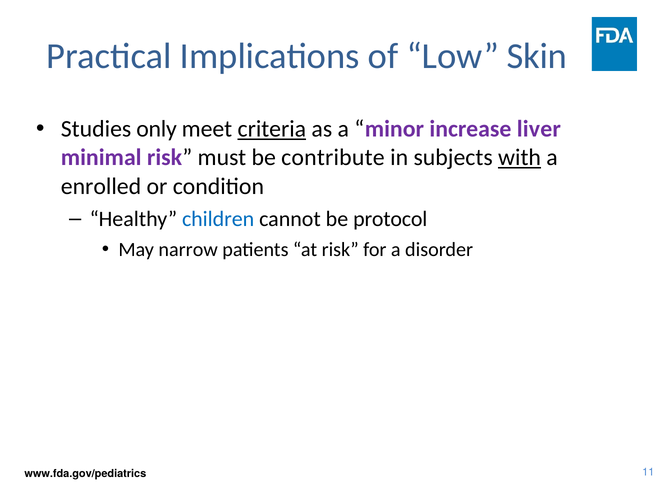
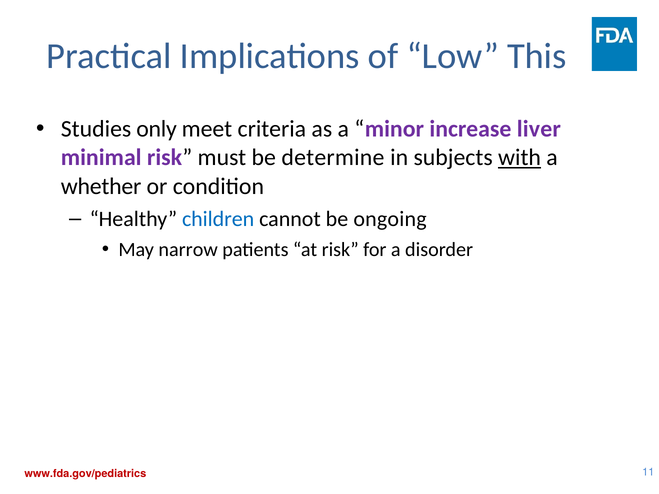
Skin: Skin -> This (537, 56)
criteria underline: present -> none (272, 129)
contribute: contribute -> determine (333, 158)
enrolled: enrolled -> whether (101, 186)
protocol: protocol -> ongoing (390, 219)
www.fda.gov/pediatrics colour: black -> red (85, 474)
